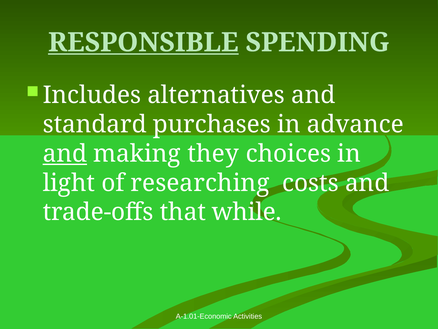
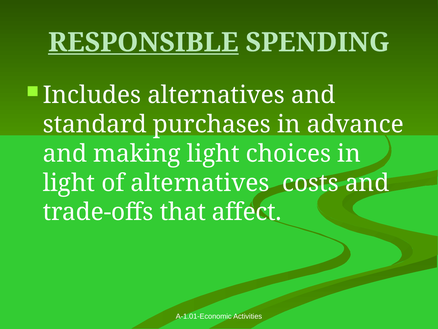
and underline: present -> none (65, 154)
making they: they -> light (213, 154)
of researching: researching -> alternatives (200, 183)
while: while -> affect (247, 212)
